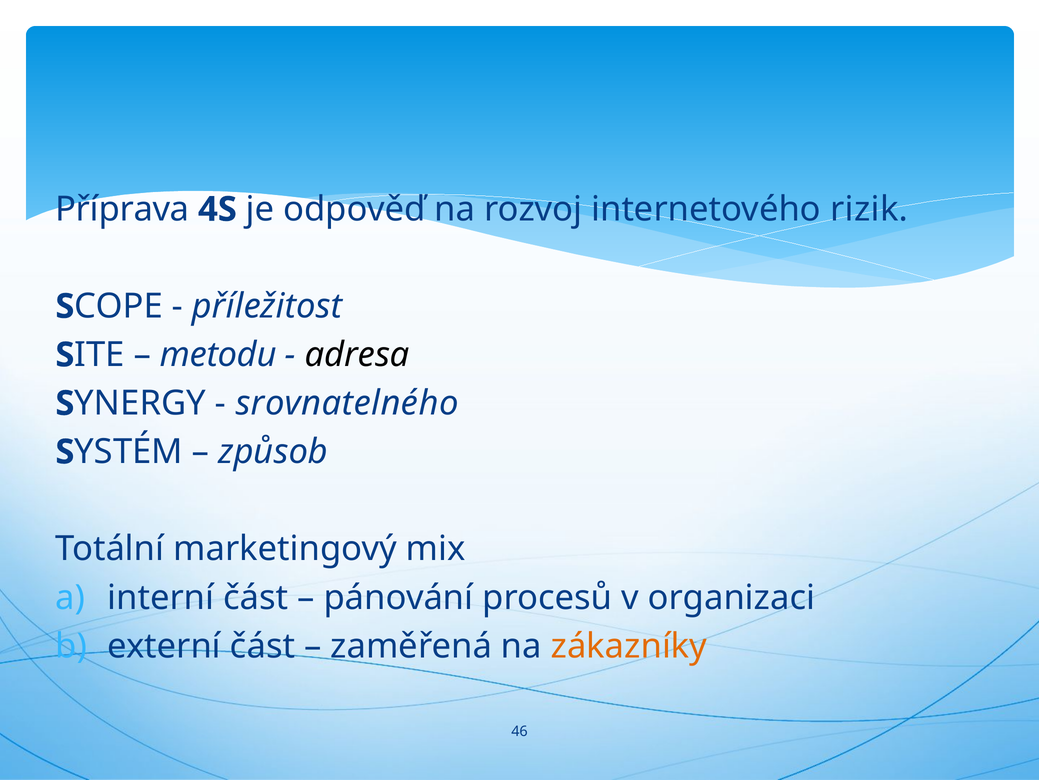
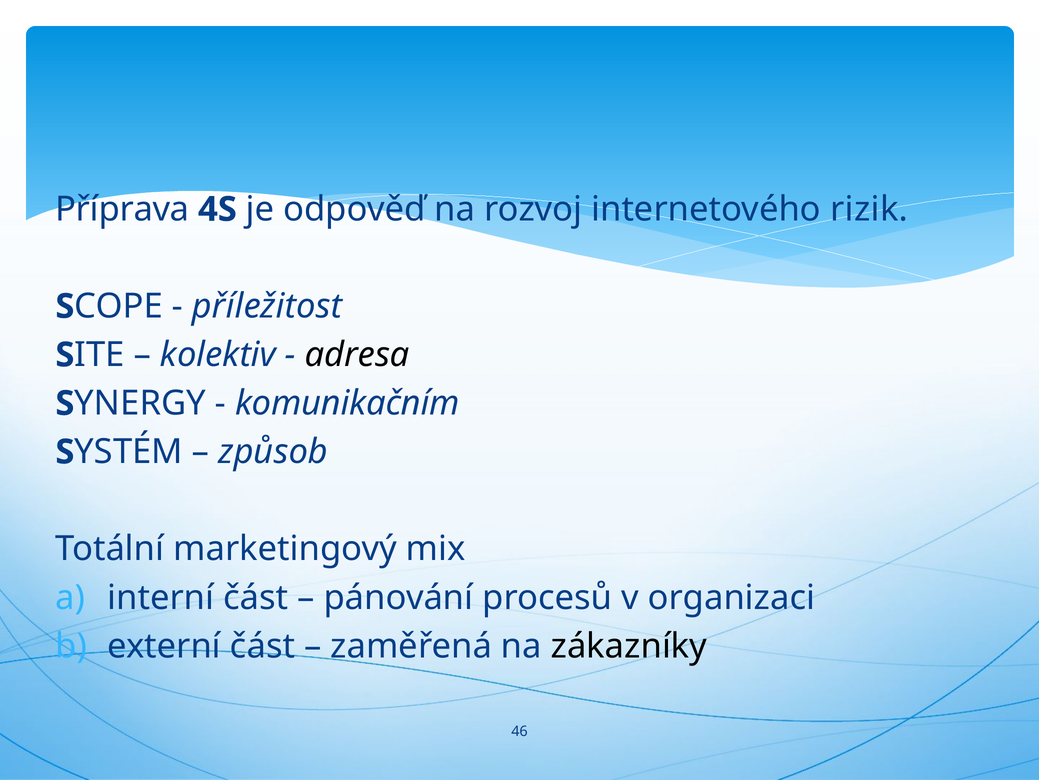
metodu: metodu -> kolektiv (218, 355)
srovnatelného: srovnatelného -> komunikačním (347, 403)
zákazníky colour: orange -> black (629, 645)
